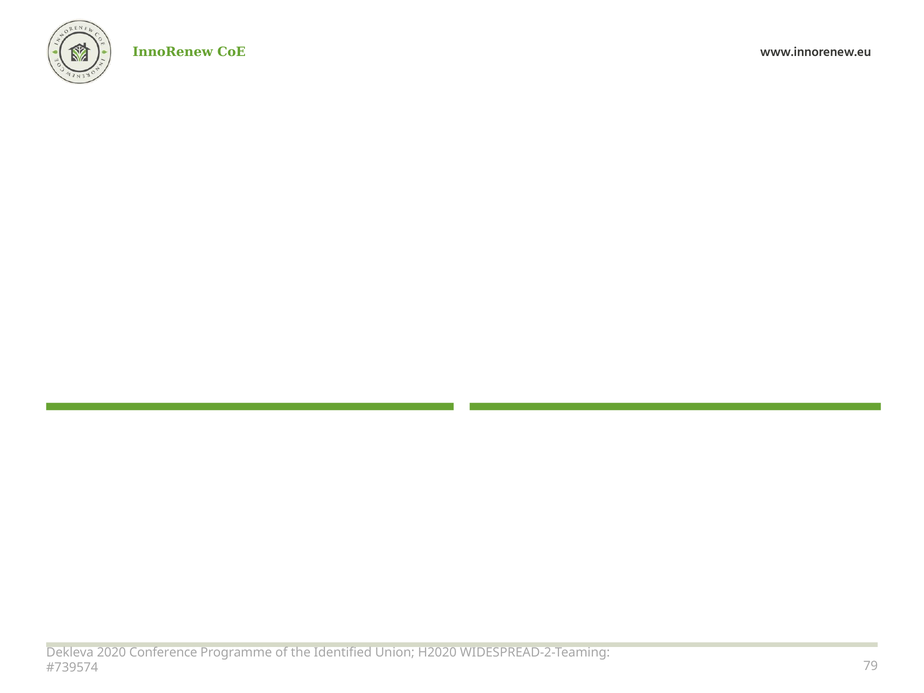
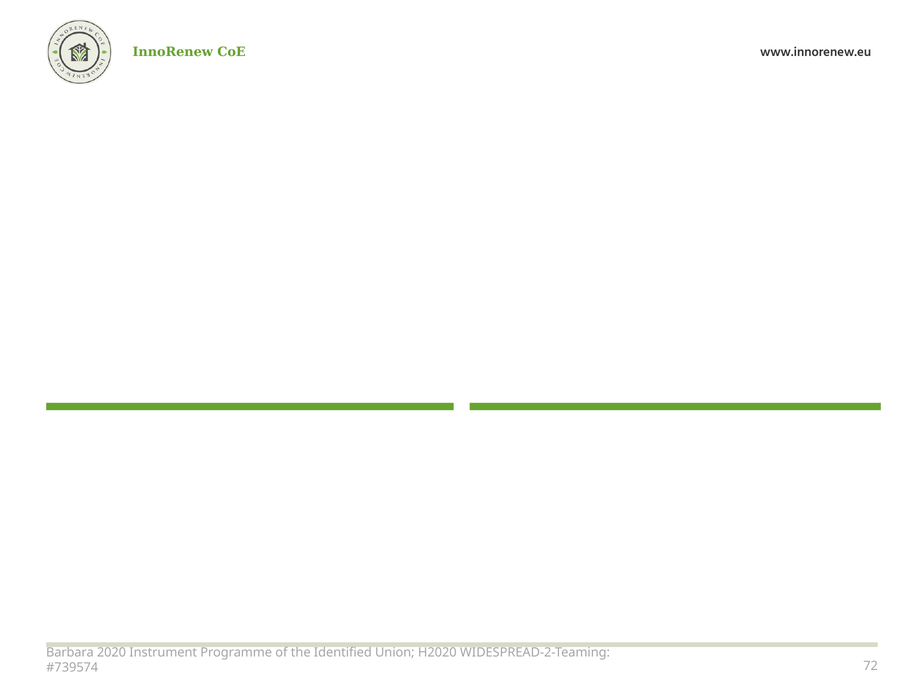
Dekleva: Dekleva -> Barbara (70, 652)
Conference: Conference -> Instrument (163, 652)
79: 79 -> 72 (871, 666)
